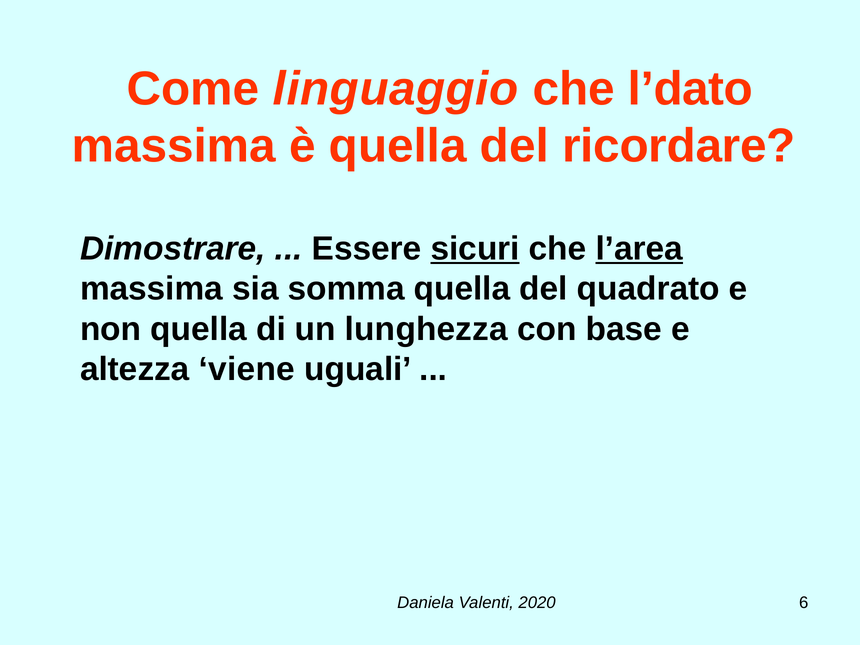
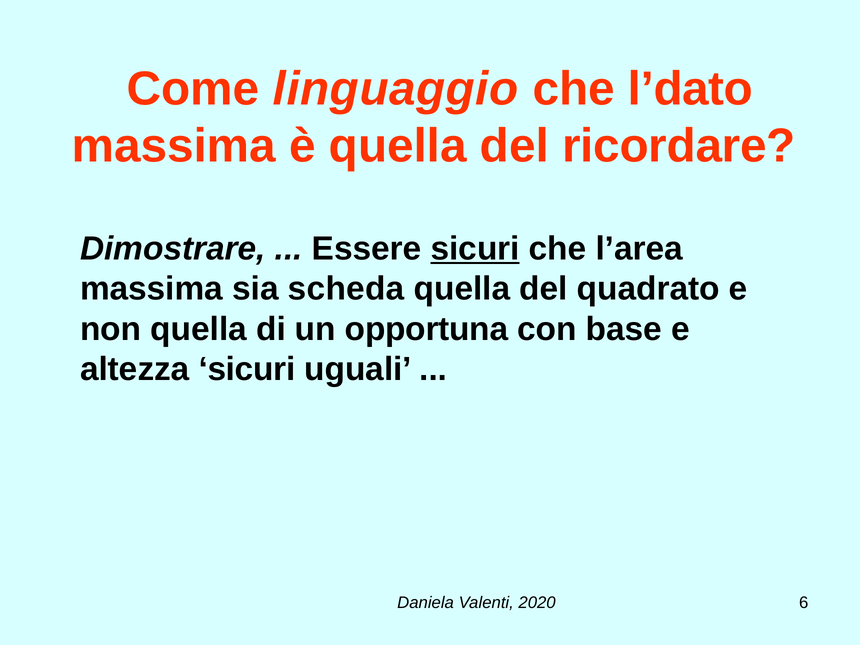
l’area underline: present -> none (639, 249)
somma: somma -> scheda (346, 289)
lunghezza: lunghezza -> opportuna (427, 329)
altezza viene: viene -> sicuri (247, 369)
